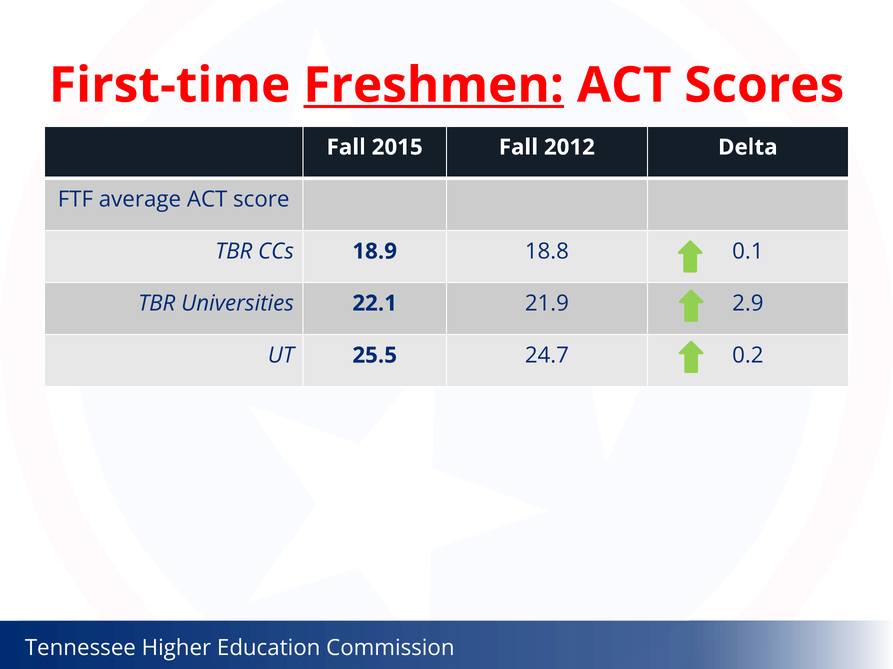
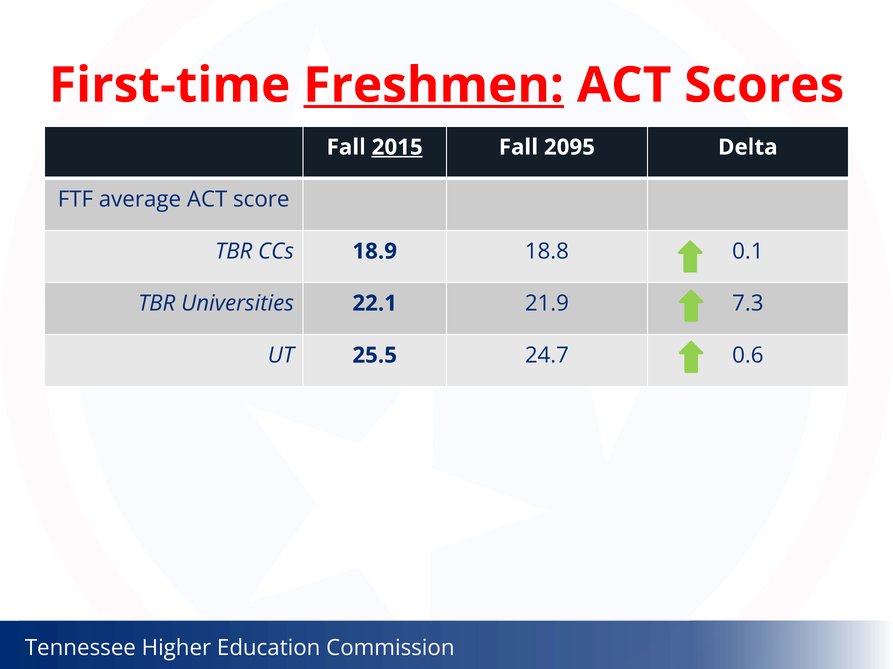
2015 underline: none -> present (397, 147)
2012: 2012 -> 2095 (569, 147)
2.9: 2.9 -> 7.3 (748, 304)
0.2: 0.2 -> 0.6 (748, 356)
